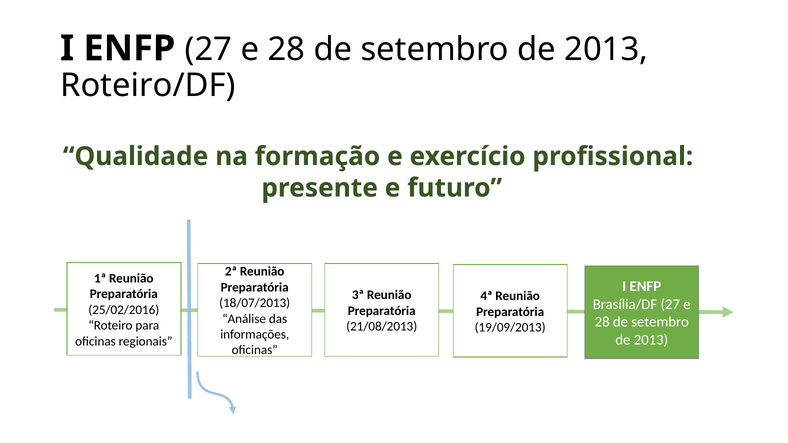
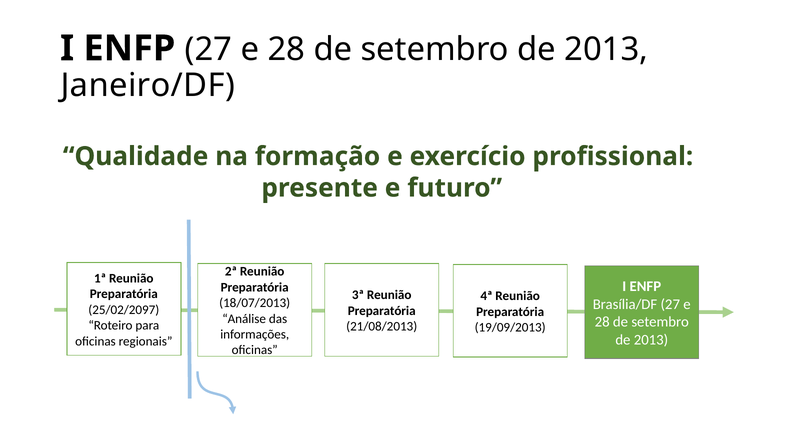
Roteiro/DF: Roteiro/DF -> Janeiro/DF (148, 86)
25/02/2016: 25/02/2016 -> 25/02/2097 (124, 310)
